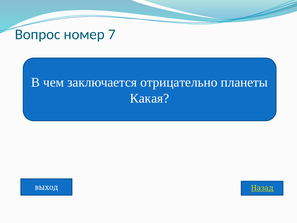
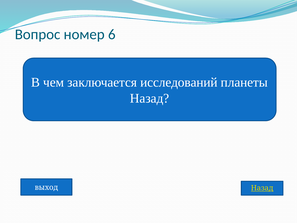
7: 7 -> 6 (112, 34)
отрицательно: отрицательно -> исследований (179, 82)
Какая: Какая -> Назад (150, 98)
